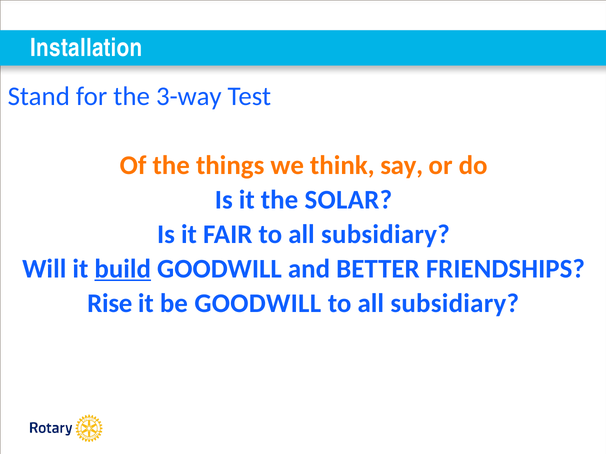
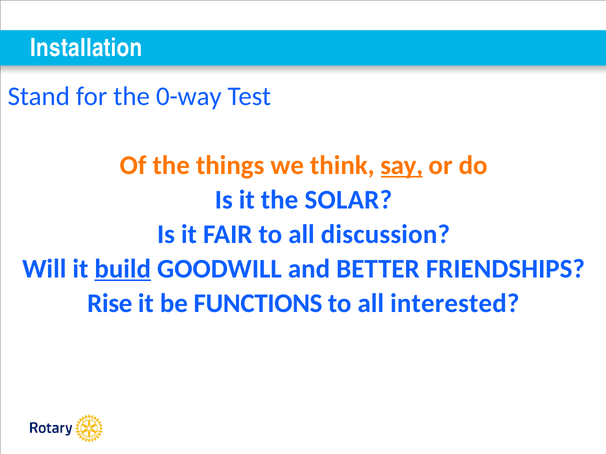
3-way: 3-way -> 0-way (189, 96)
say underline: none -> present (402, 165)
FAIR to all subsidiary: subsidiary -> discussion (385, 234)
be GOODWILL: GOODWILL -> FUNCTIONS (258, 303)
subsidiary: subsidiary -> interested (455, 303)
